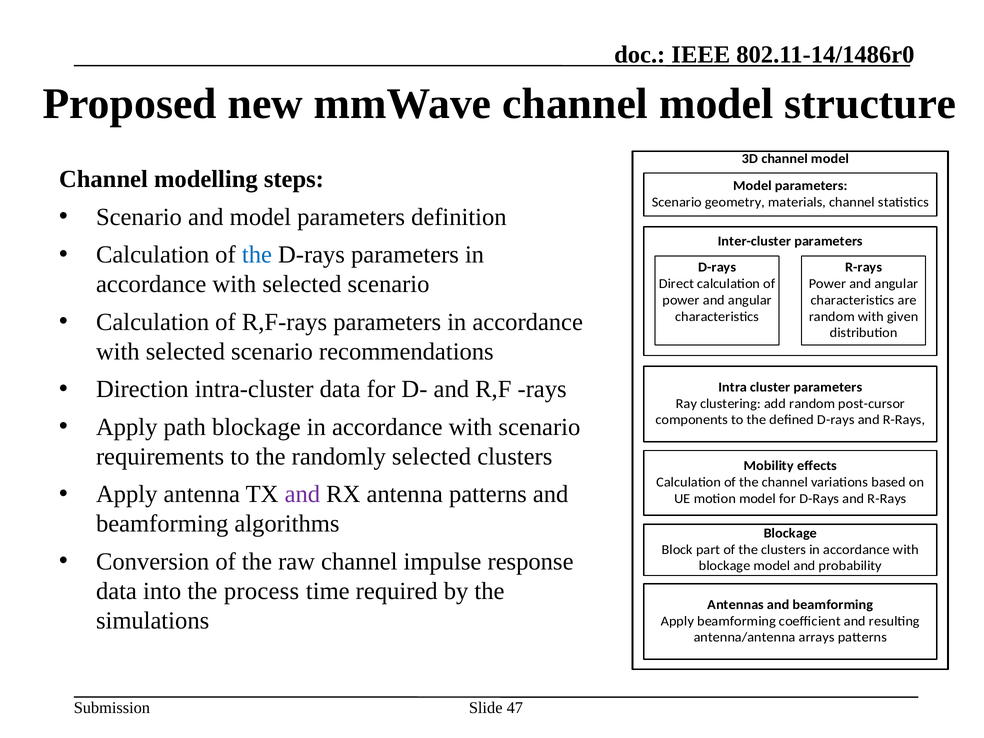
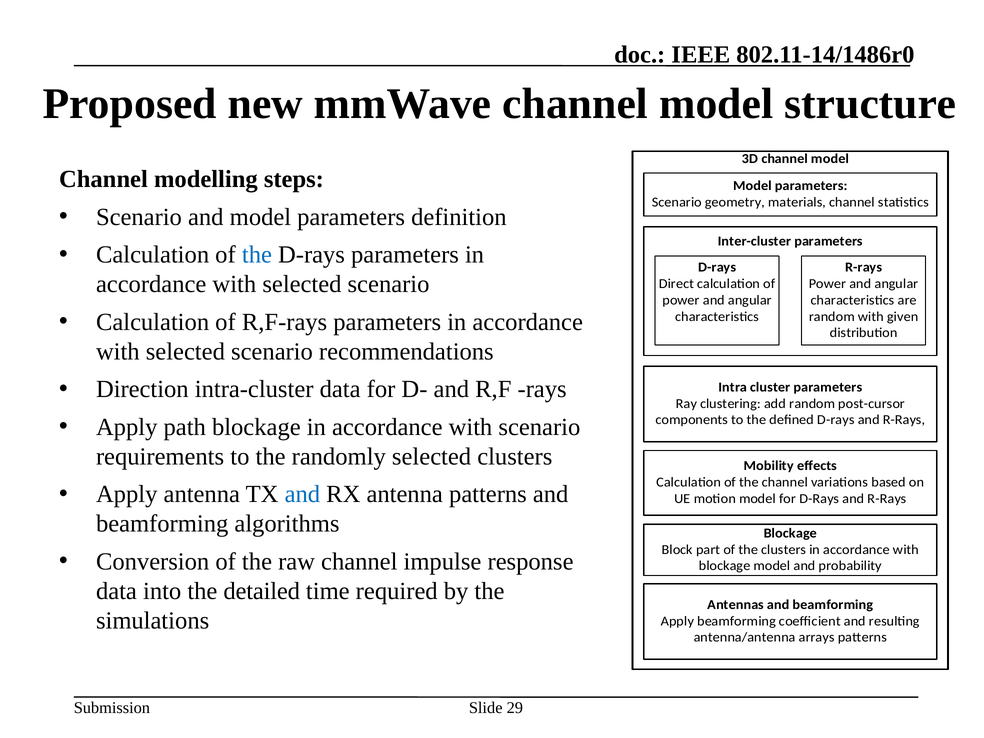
and colour: purple -> blue (302, 494)
process: process -> detailed (262, 591)
47: 47 -> 29 (515, 708)
